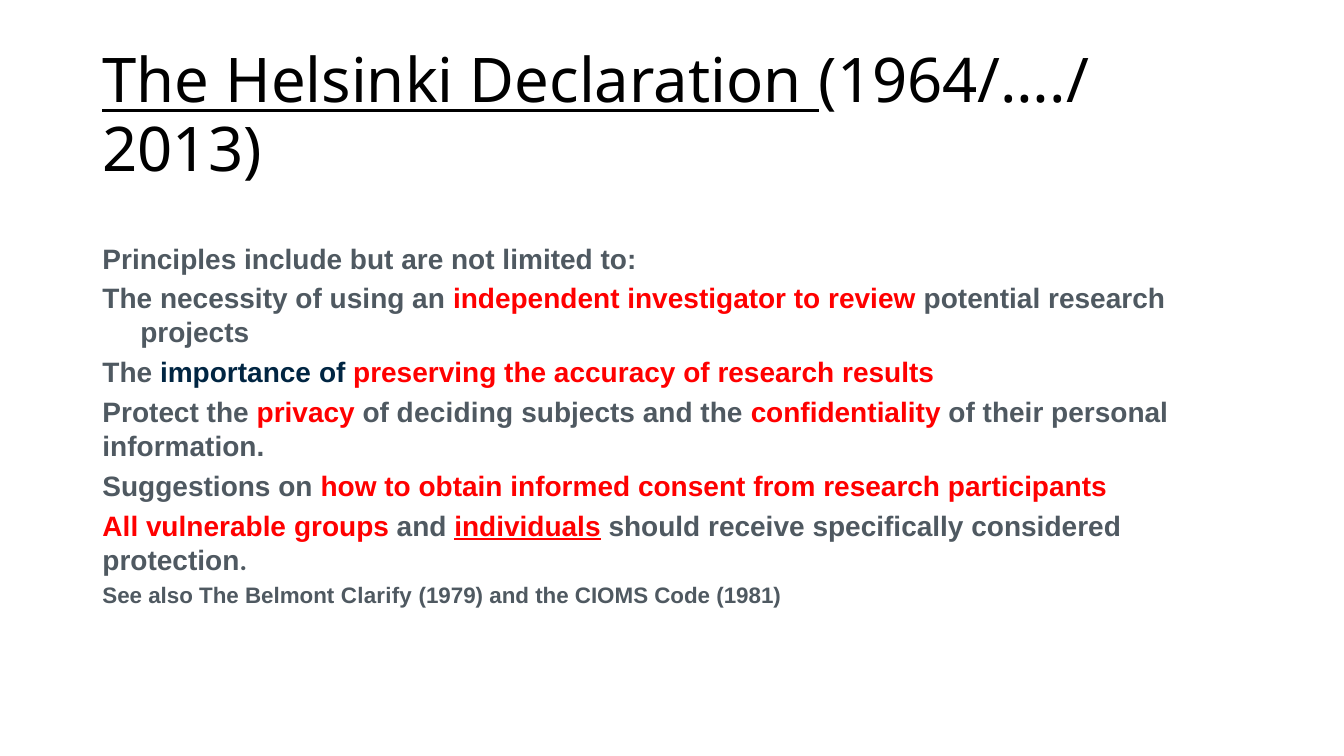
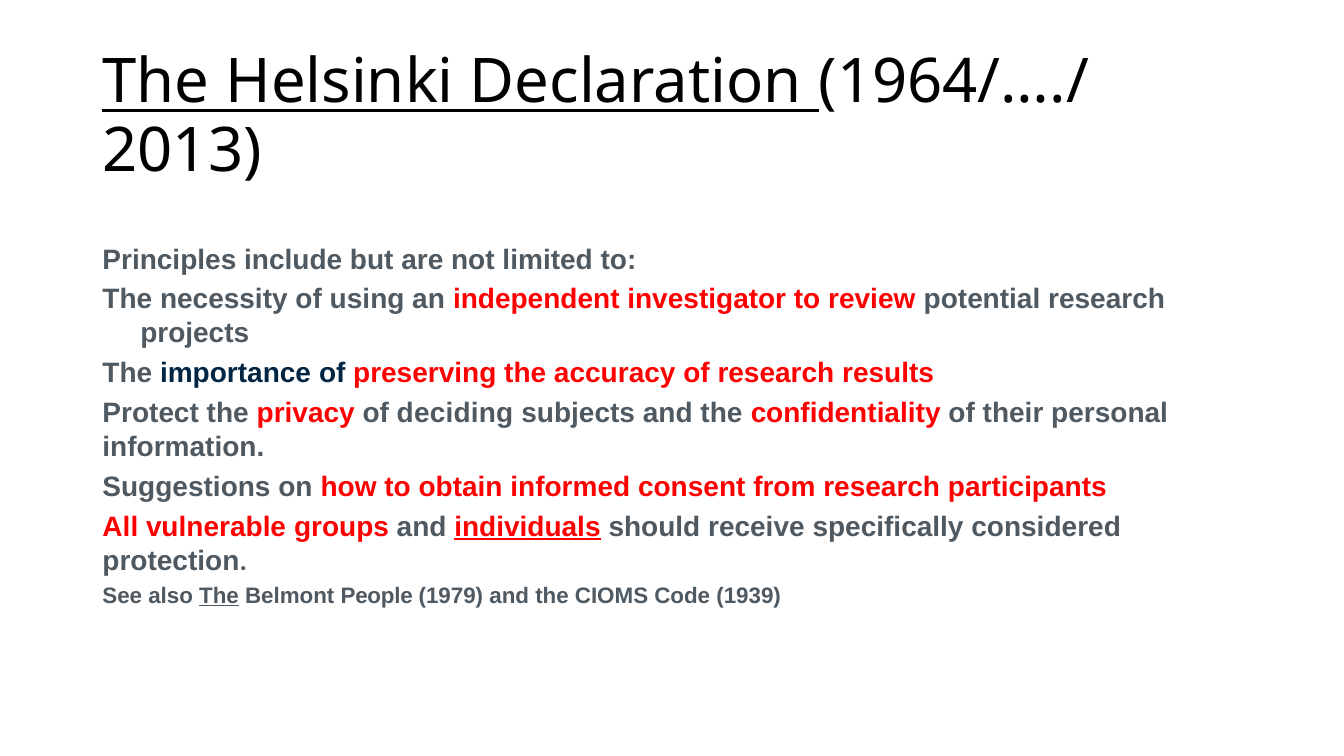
The underline: none -> present (219, 596)
Clarify: Clarify -> People (377, 596)
1981: 1981 -> 1939 (749, 596)
